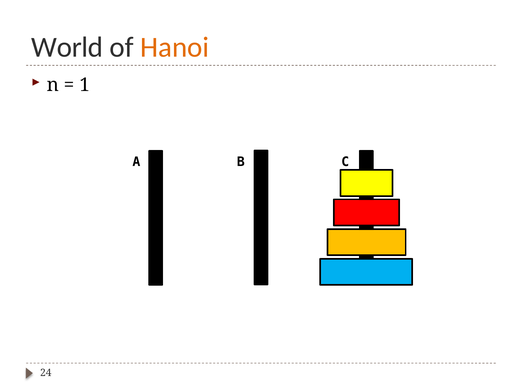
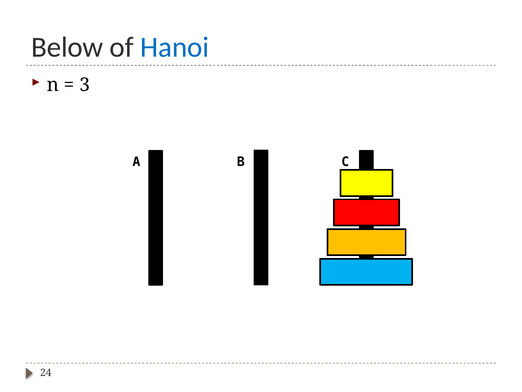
World: World -> Below (67, 47)
Hanoi colour: orange -> blue (175, 47)
1: 1 -> 3 (85, 85)
